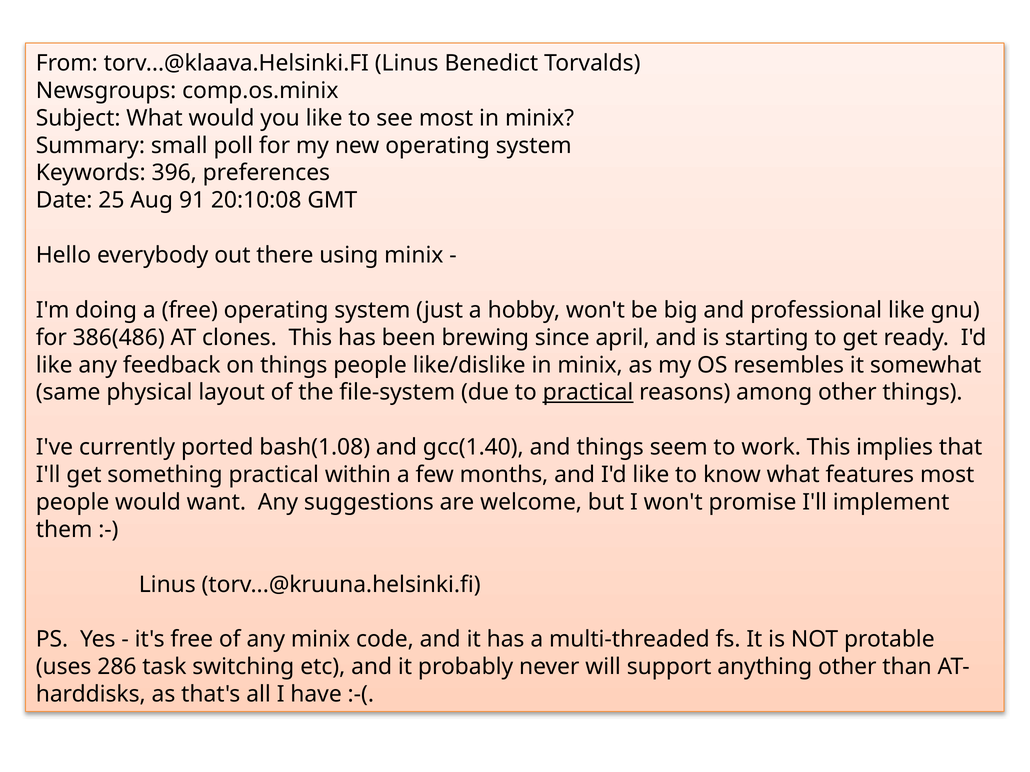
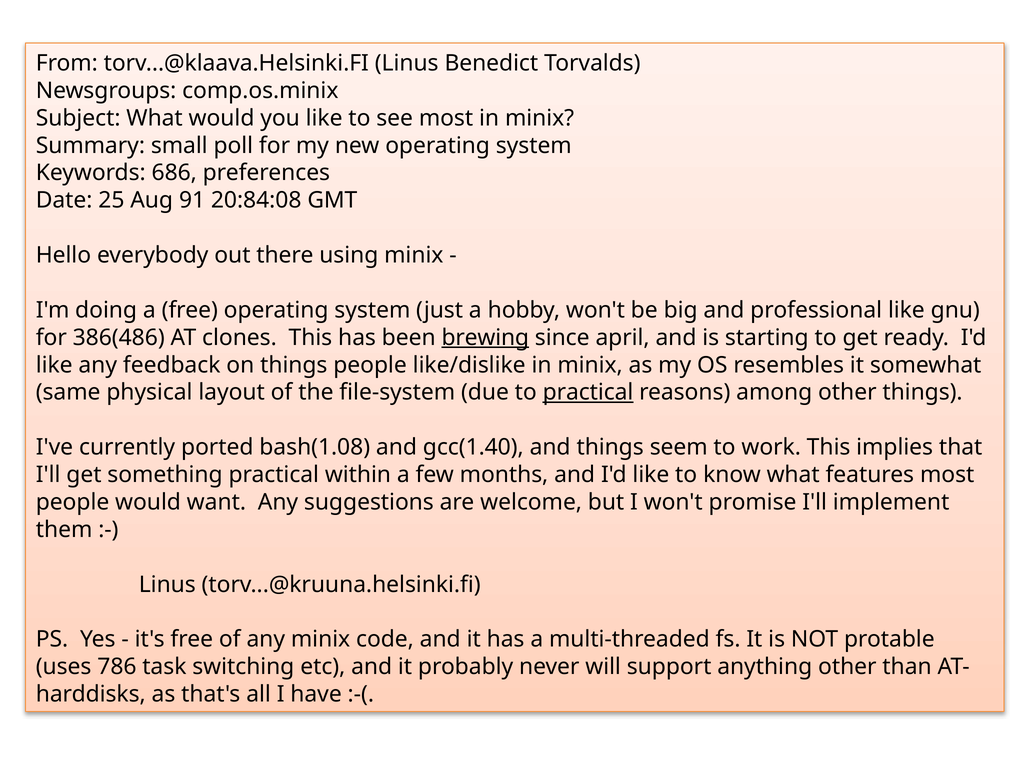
396: 396 -> 686 (174, 173)
20:10:08: 20:10:08 -> 20:84:08 (256, 201)
brewing underline: none -> present (485, 338)
286: 286 -> 786 (117, 667)
